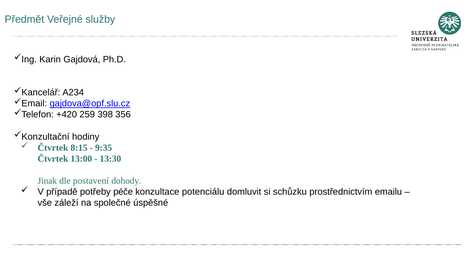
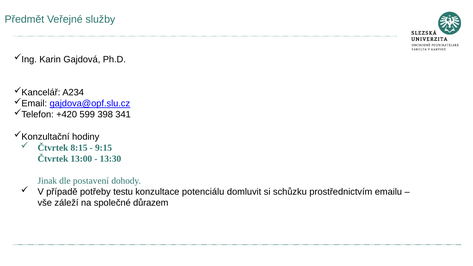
259: 259 -> 599 (87, 115)
356: 356 -> 341 (123, 115)
9:35: 9:35 -> 9:15 (104, 148)
péče: péče -> testu (123, 192)
úspěšné: úspěšné -> důrazem (151, 203)
